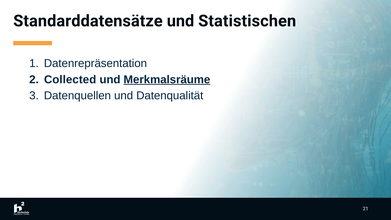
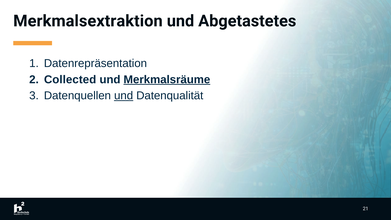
Standarddatensätze: Standarddatensätze -> Merkmalsextraktion (88, 21)
Statistischen: Statistischen -> Abgetastetes (247, 21)
und underline: none -> present (124, 96)
